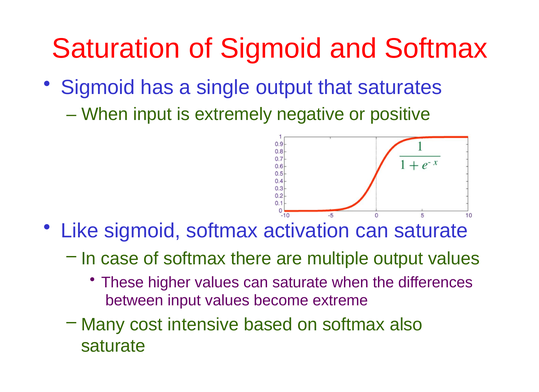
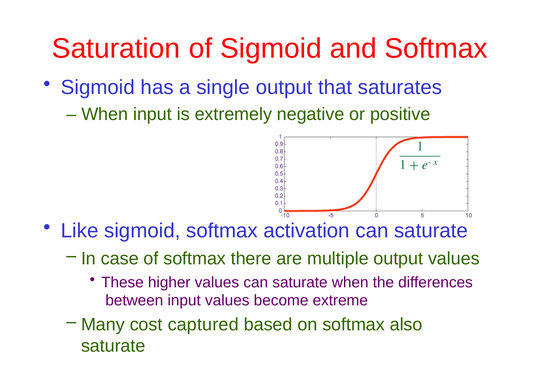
intensive: intensive -> captured (203, 324)
